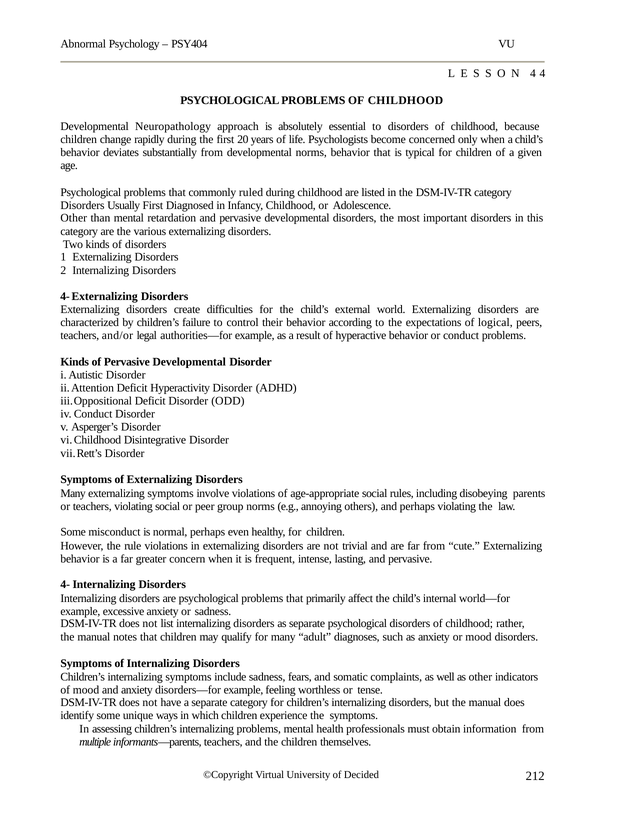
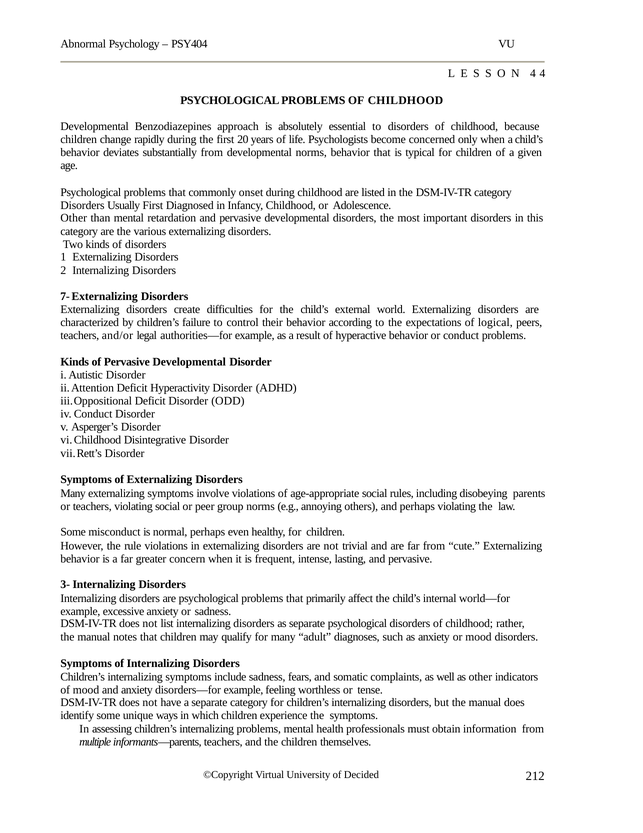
Neuropathology: Neuropathology -> Benzodiazepines (173, 127)
ruled: ruled -> onset (251, 192)
4-: 4- -> 7- (65, 296)
4-: 4- -> 3- (65, 584)
